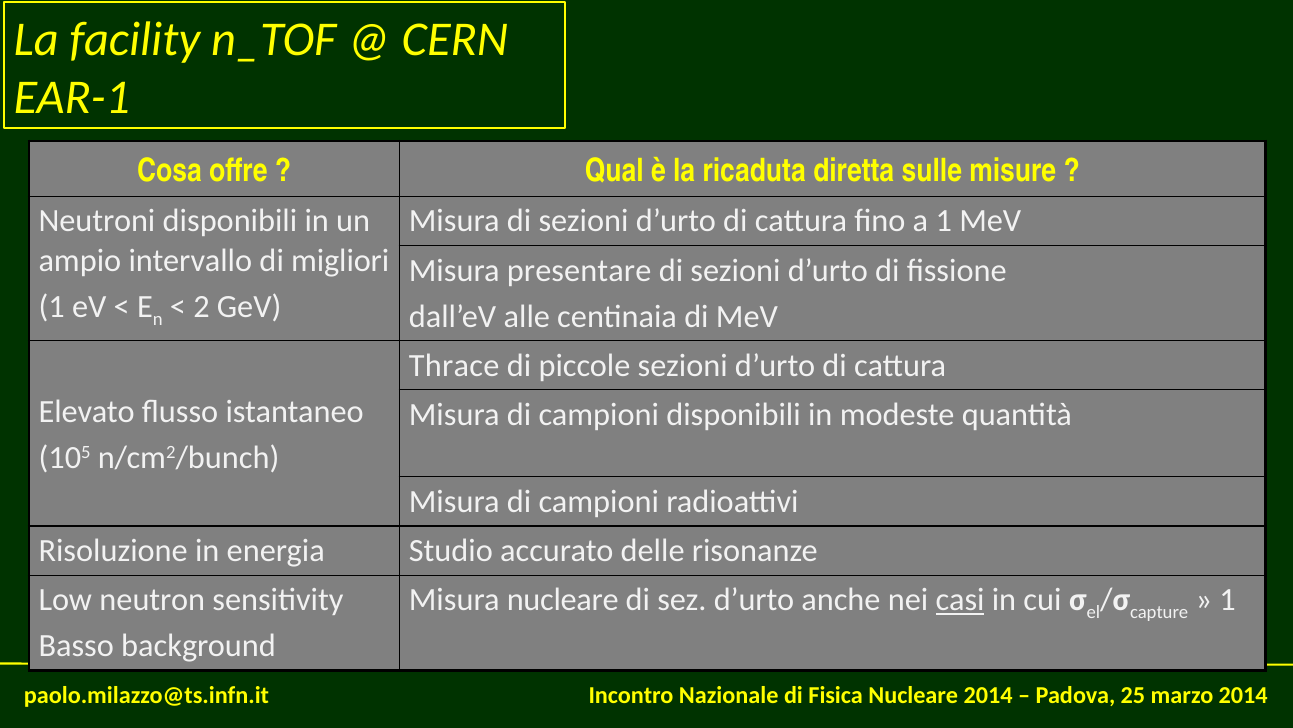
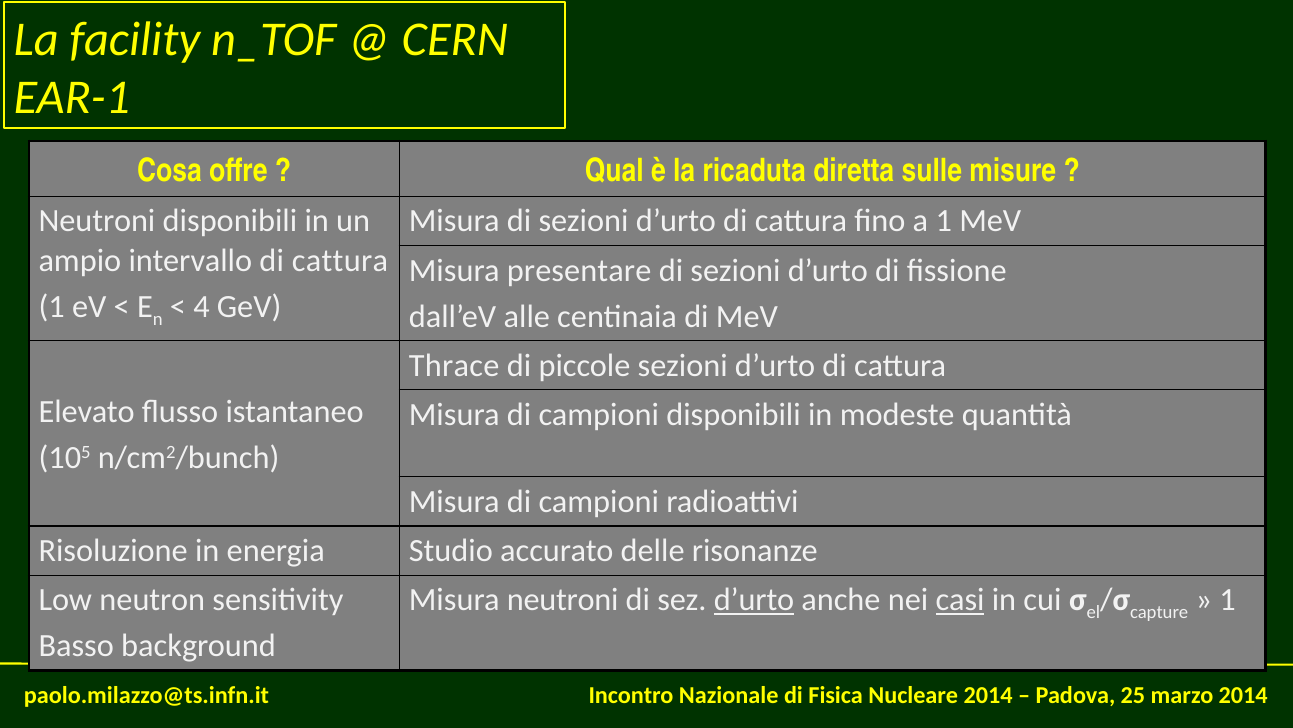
intervallo di migliori: migliori -> cattura (340, 260)
2: 2 -> 4 (201, 306)
Misura nucleare: nucleare -> neutroni (563, 600)
d’urto underline: none -> present (754, 600)
